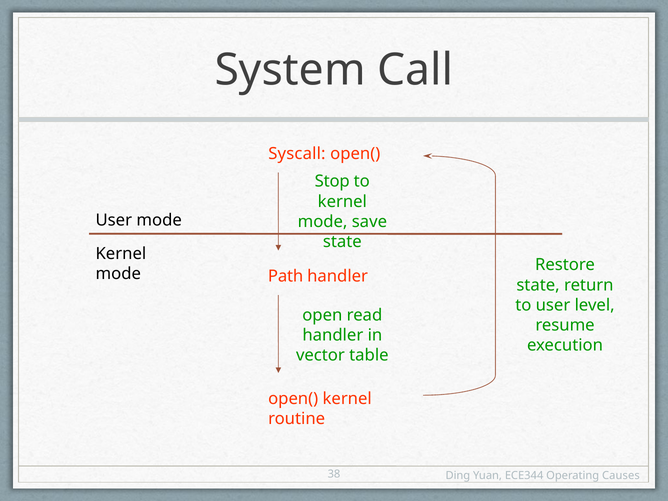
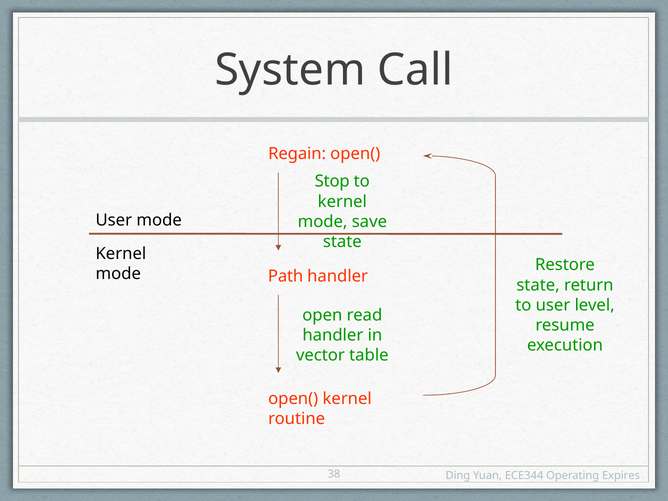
Syscall: Syscall -> Regain (297, 154)
Causes: Causes -> Expires (621, 476)
